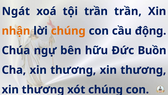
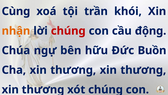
Ngát: Ngát -> Cùng (16, 11)
trần trần: trần -> khói (128, 11)
chúng colour: orange -> red (68, 31)
